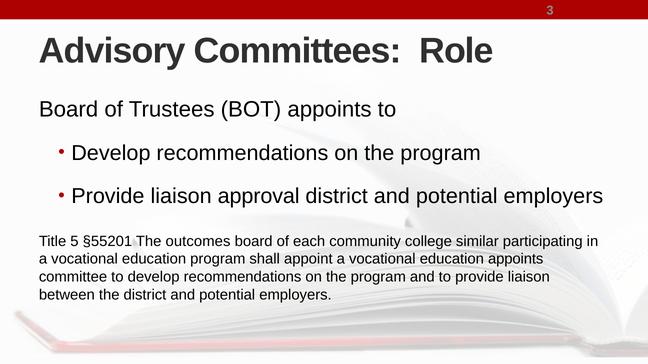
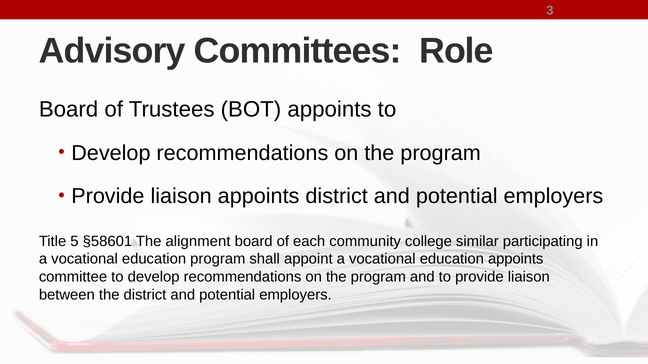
liaison approval: approval -> appoints (259, 197)
§55201: §55201 -> §58601 (107, 242)
outcomes: outcomes -> alignment (198, 242)
